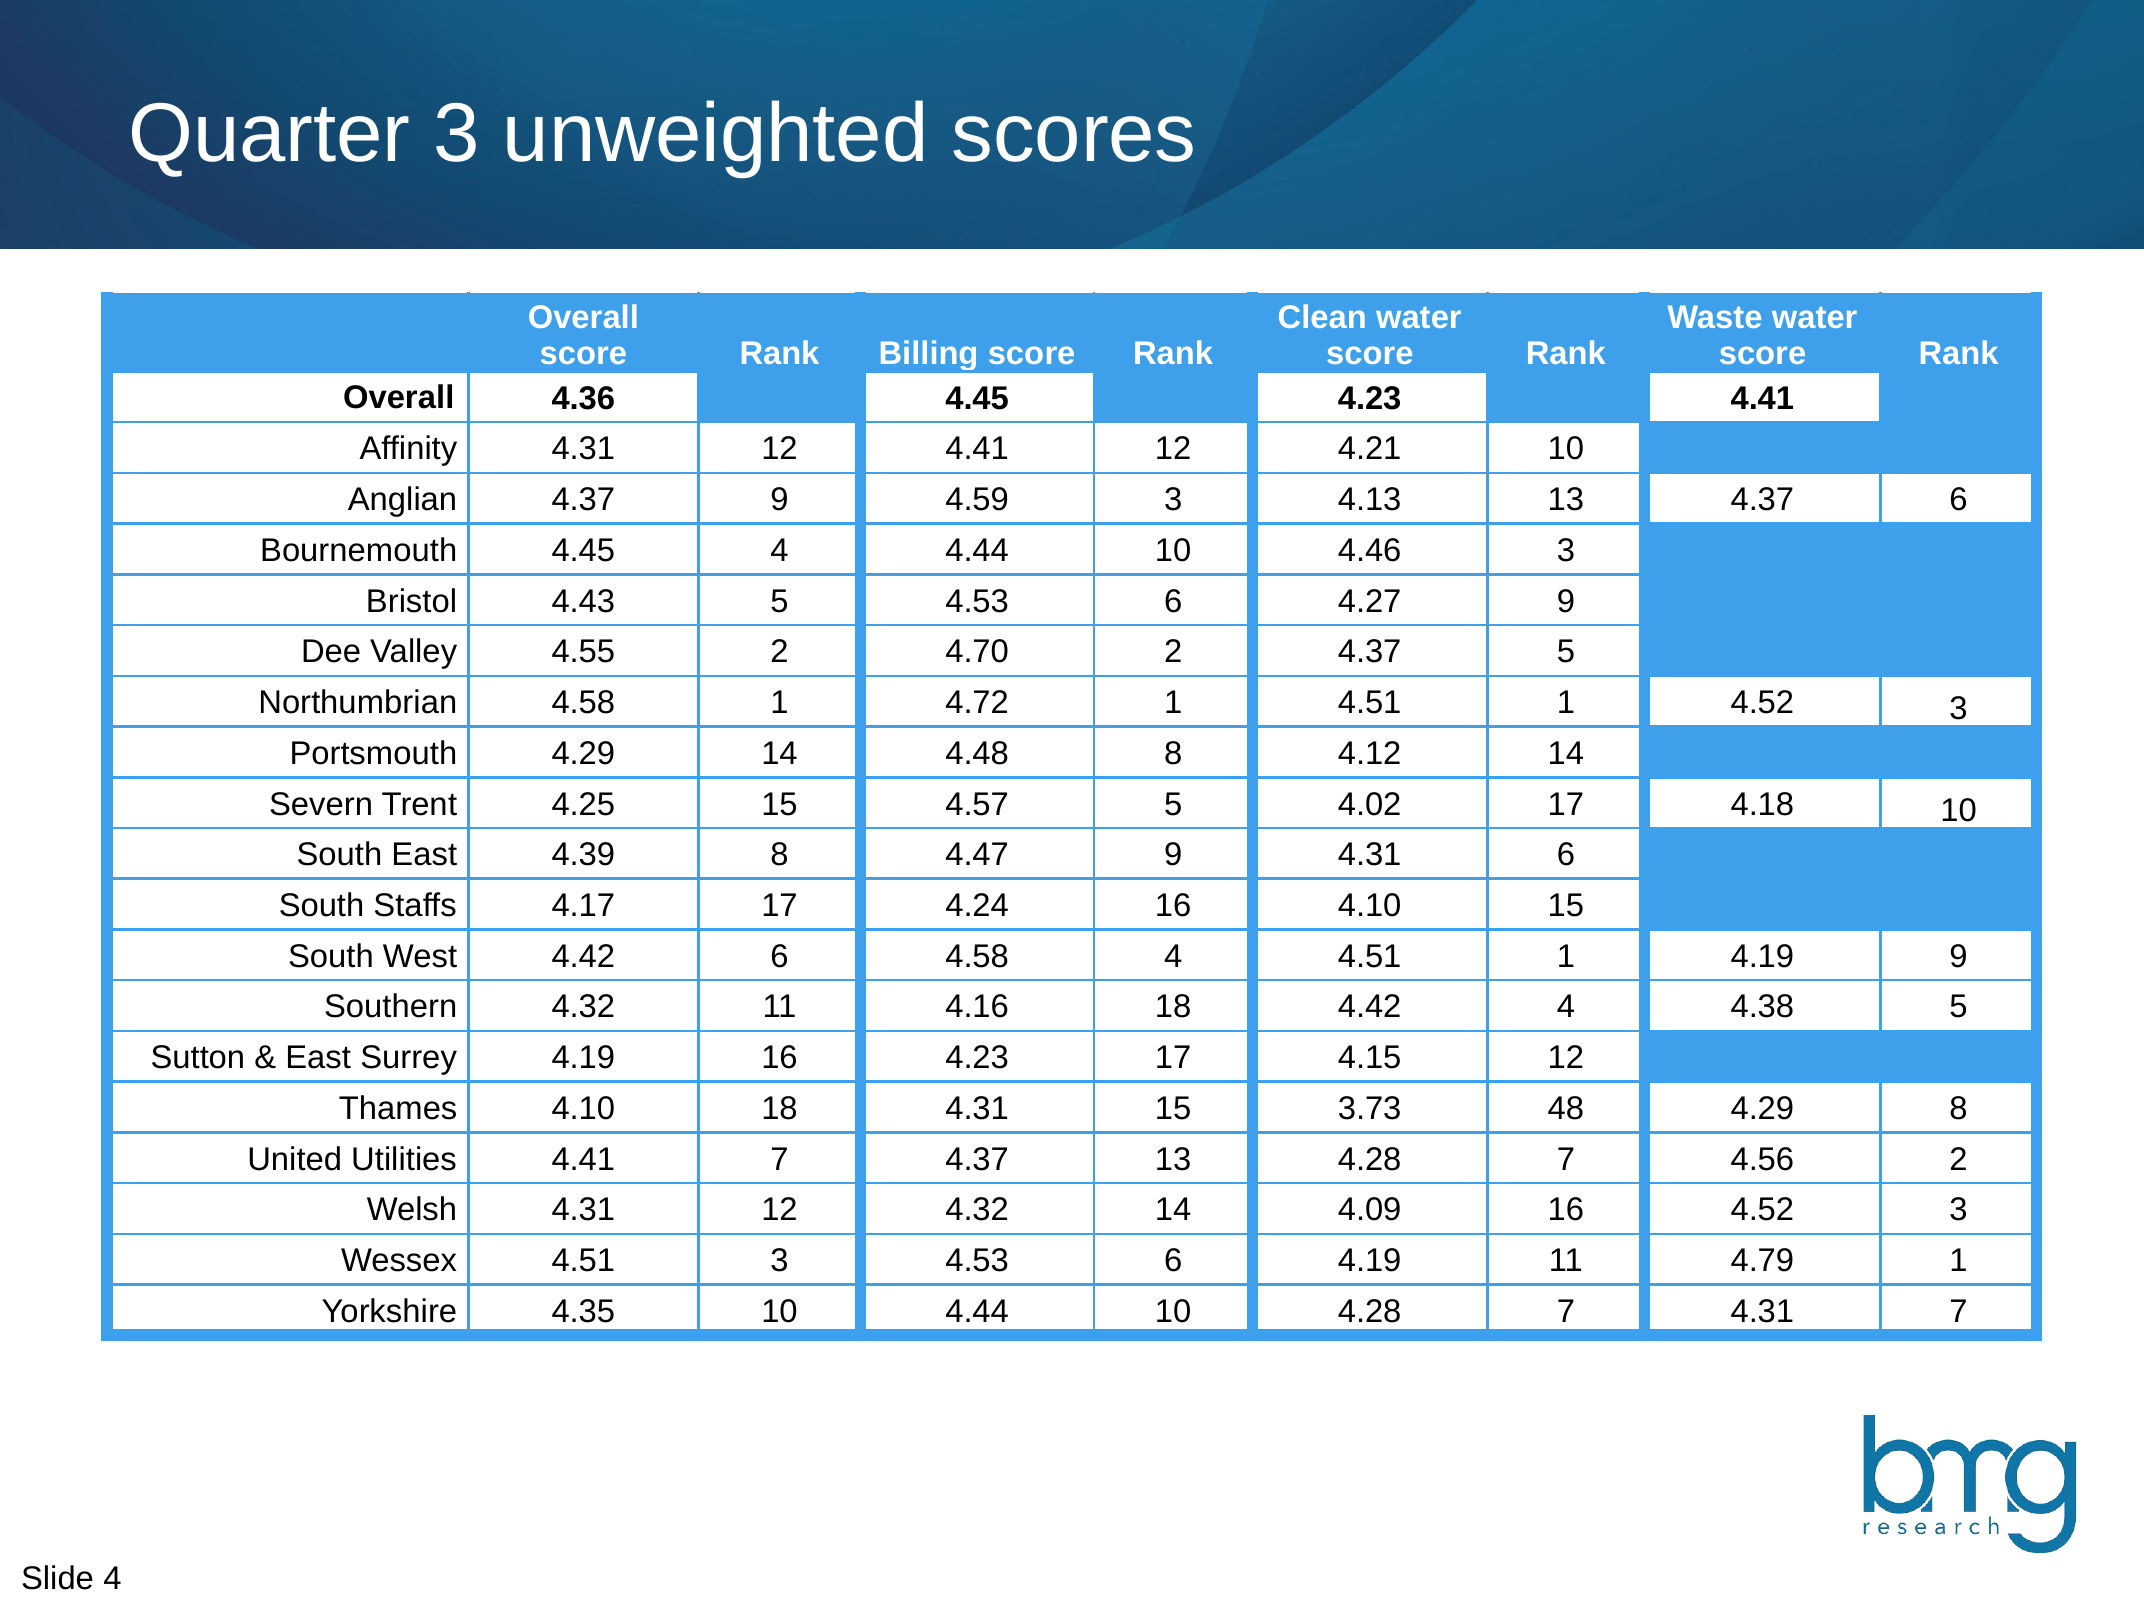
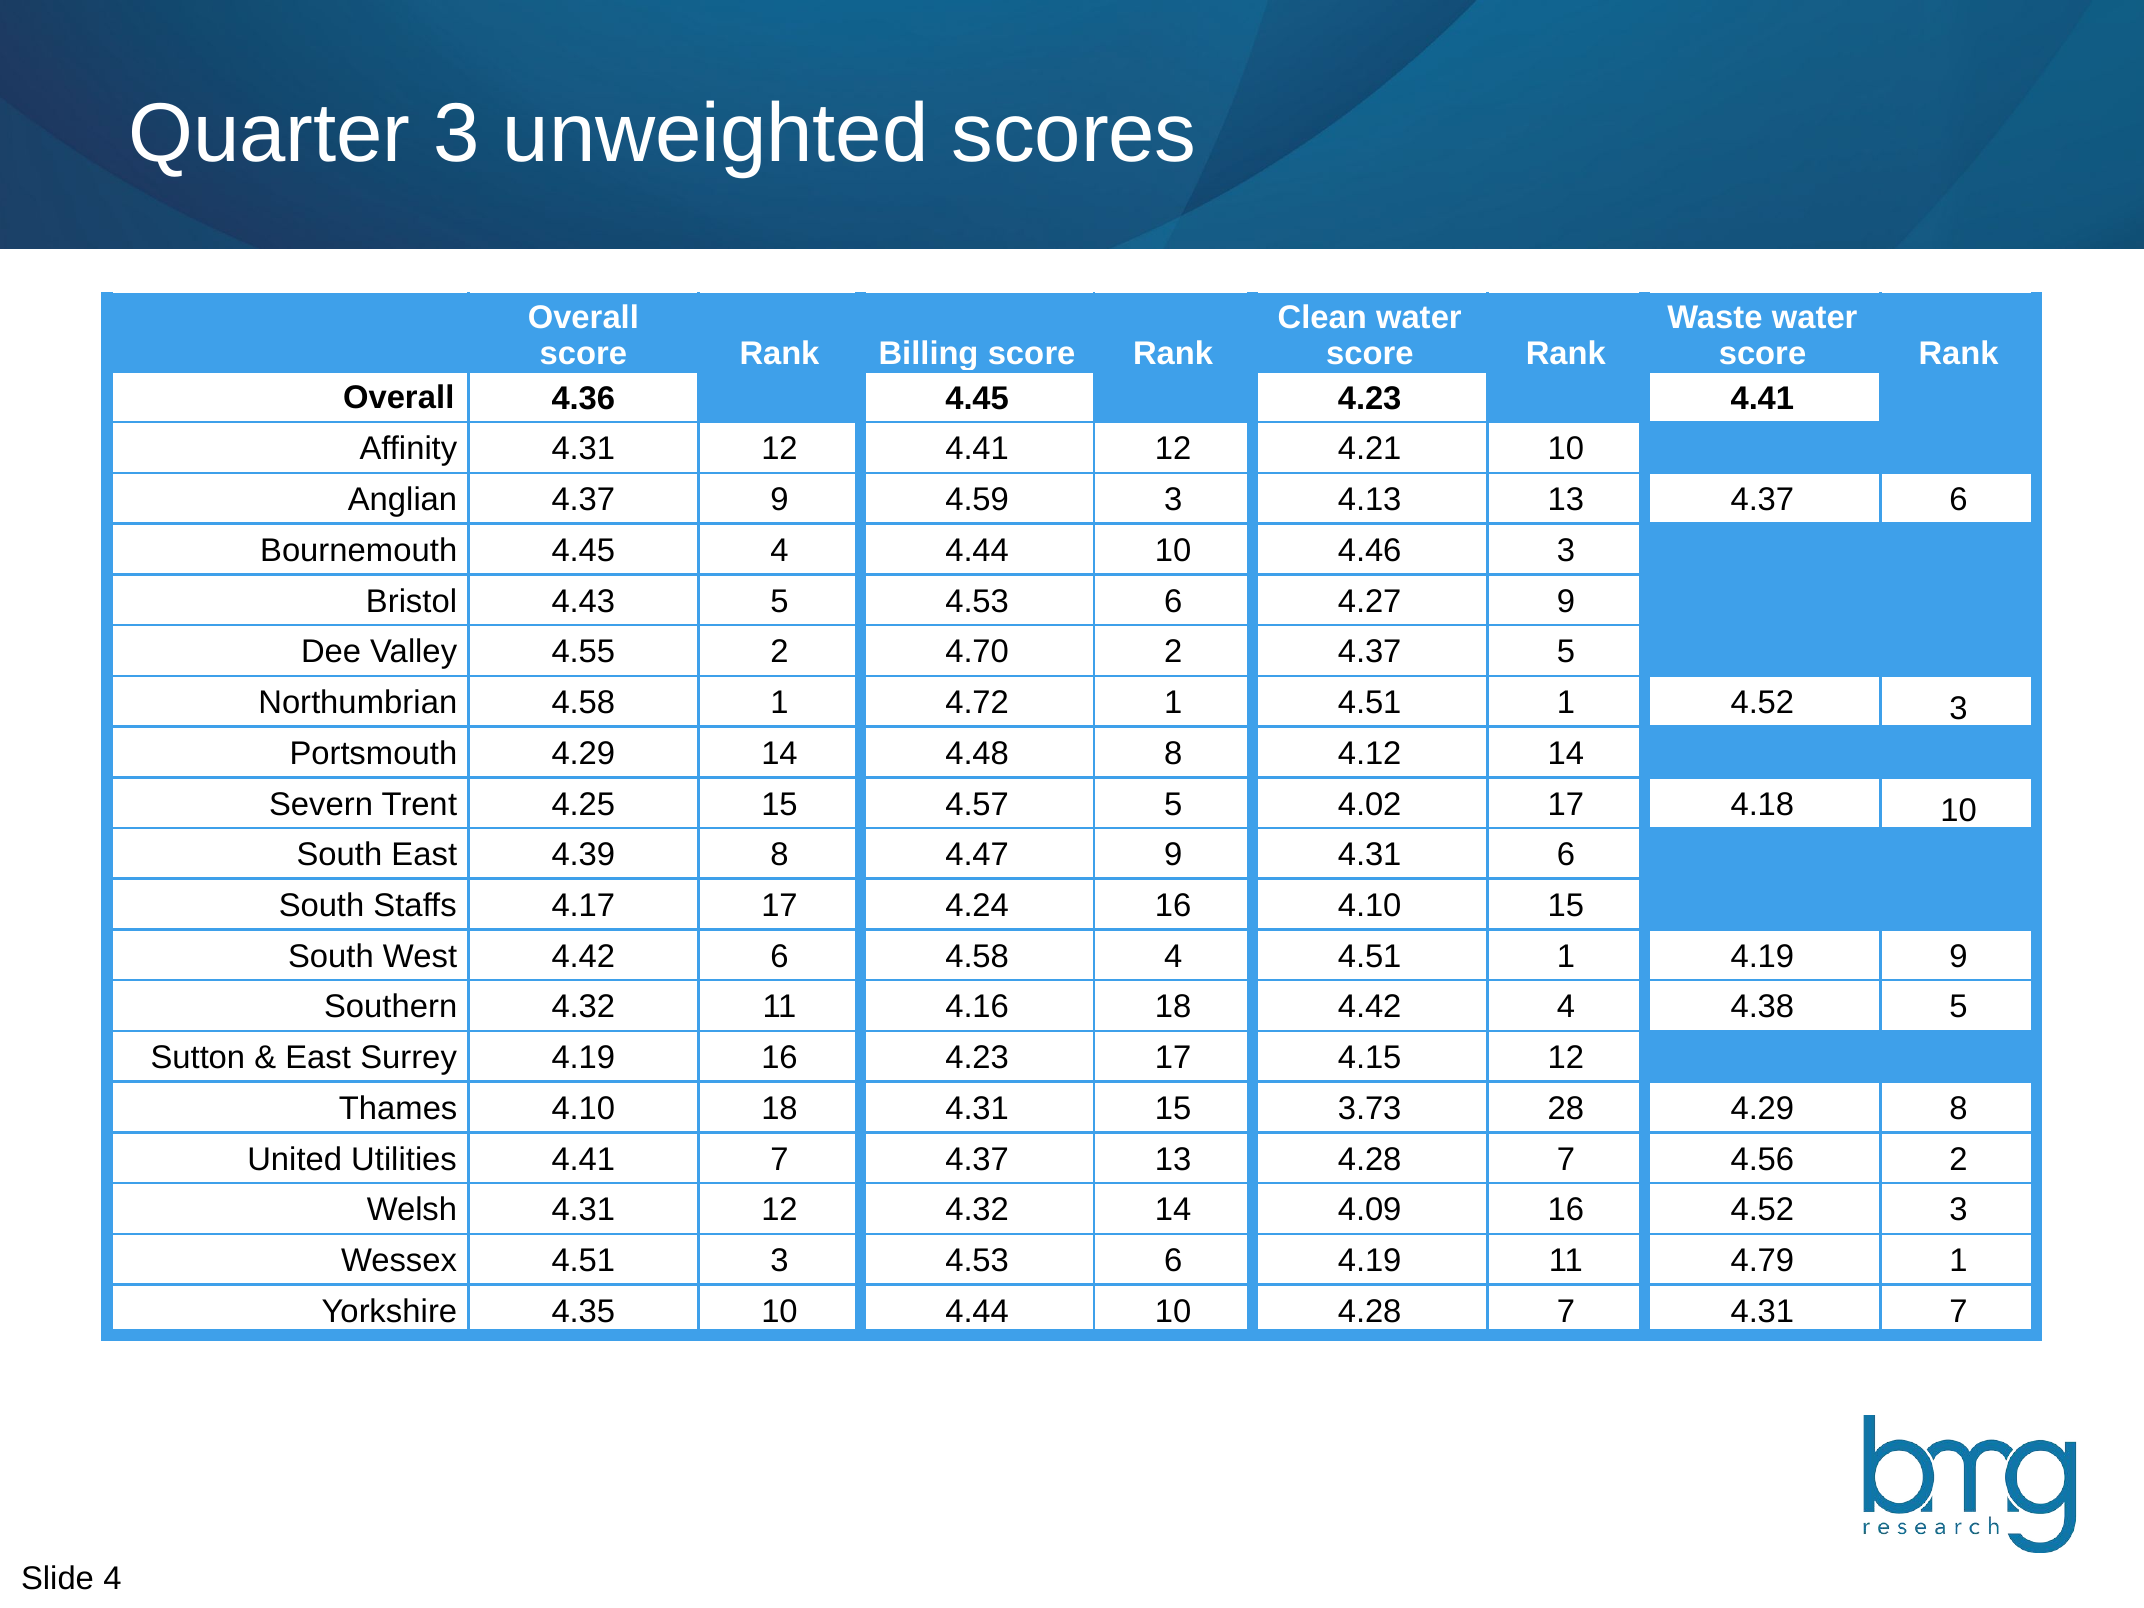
48: 48 -> 28 (1566, 1109)
